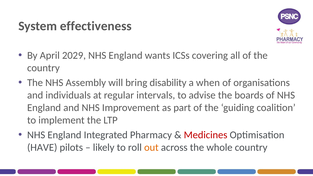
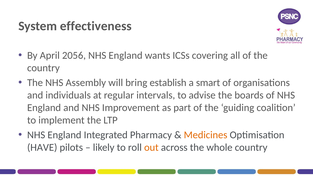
2029: 2029 -> 2056 (74, 56)
disability: disability -> establish (168, 83)
when: when -> smart (208, 83)
Medicines colour: red -> orange (206, 135)
